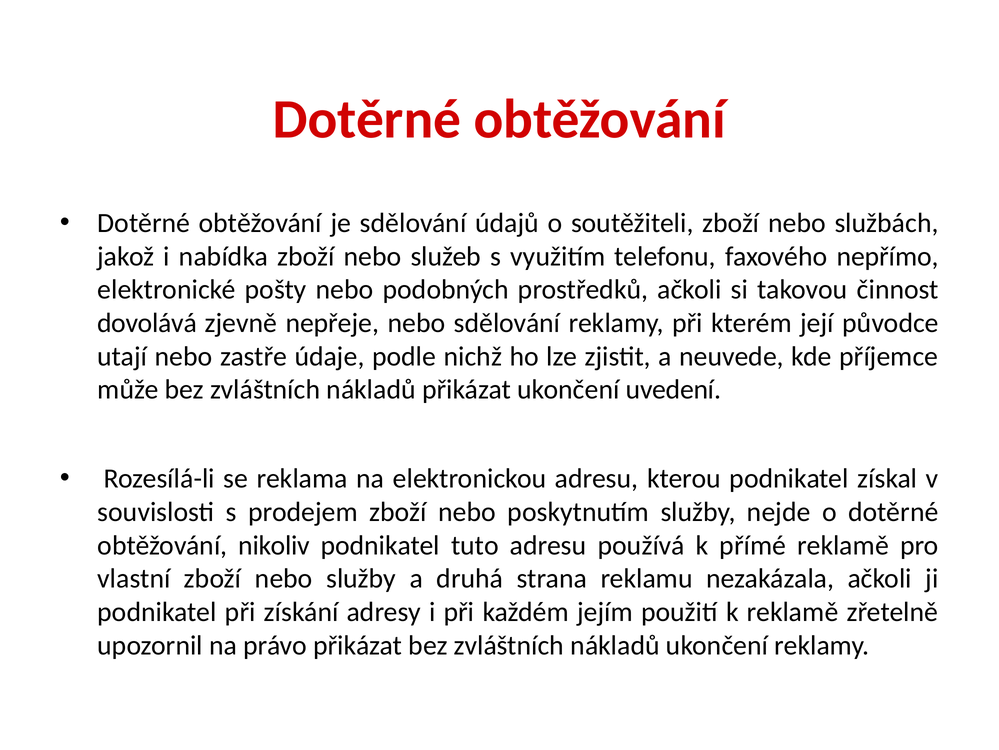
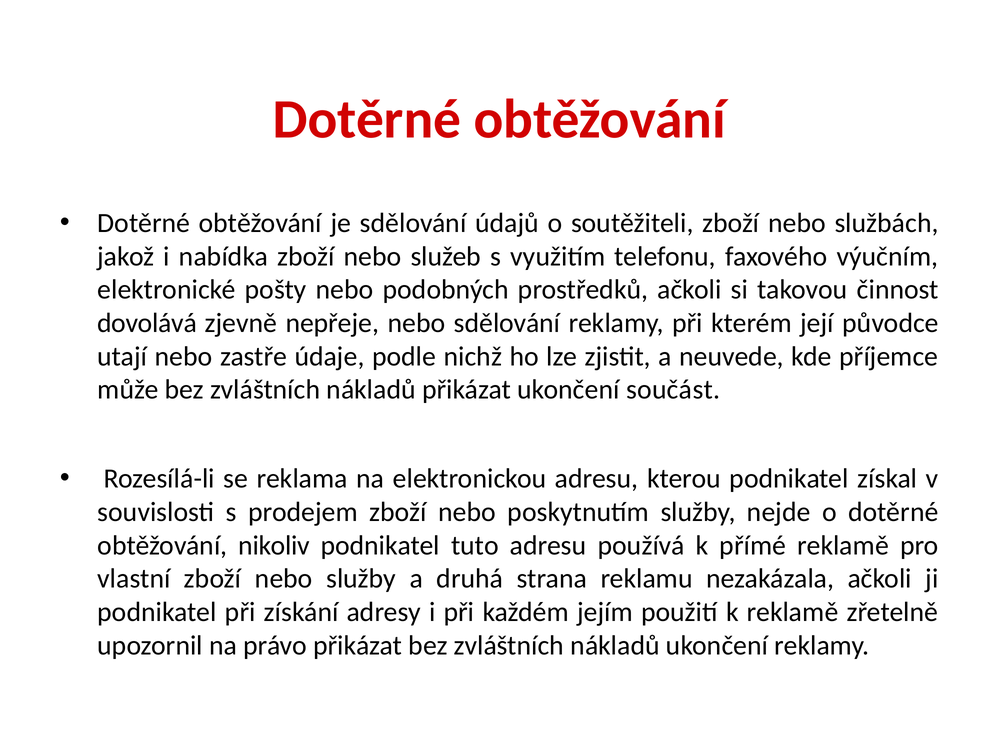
nepřímo: nepřímo -> výučním (887, 256)
uvedení: uvedení -> součást (673, 389)
